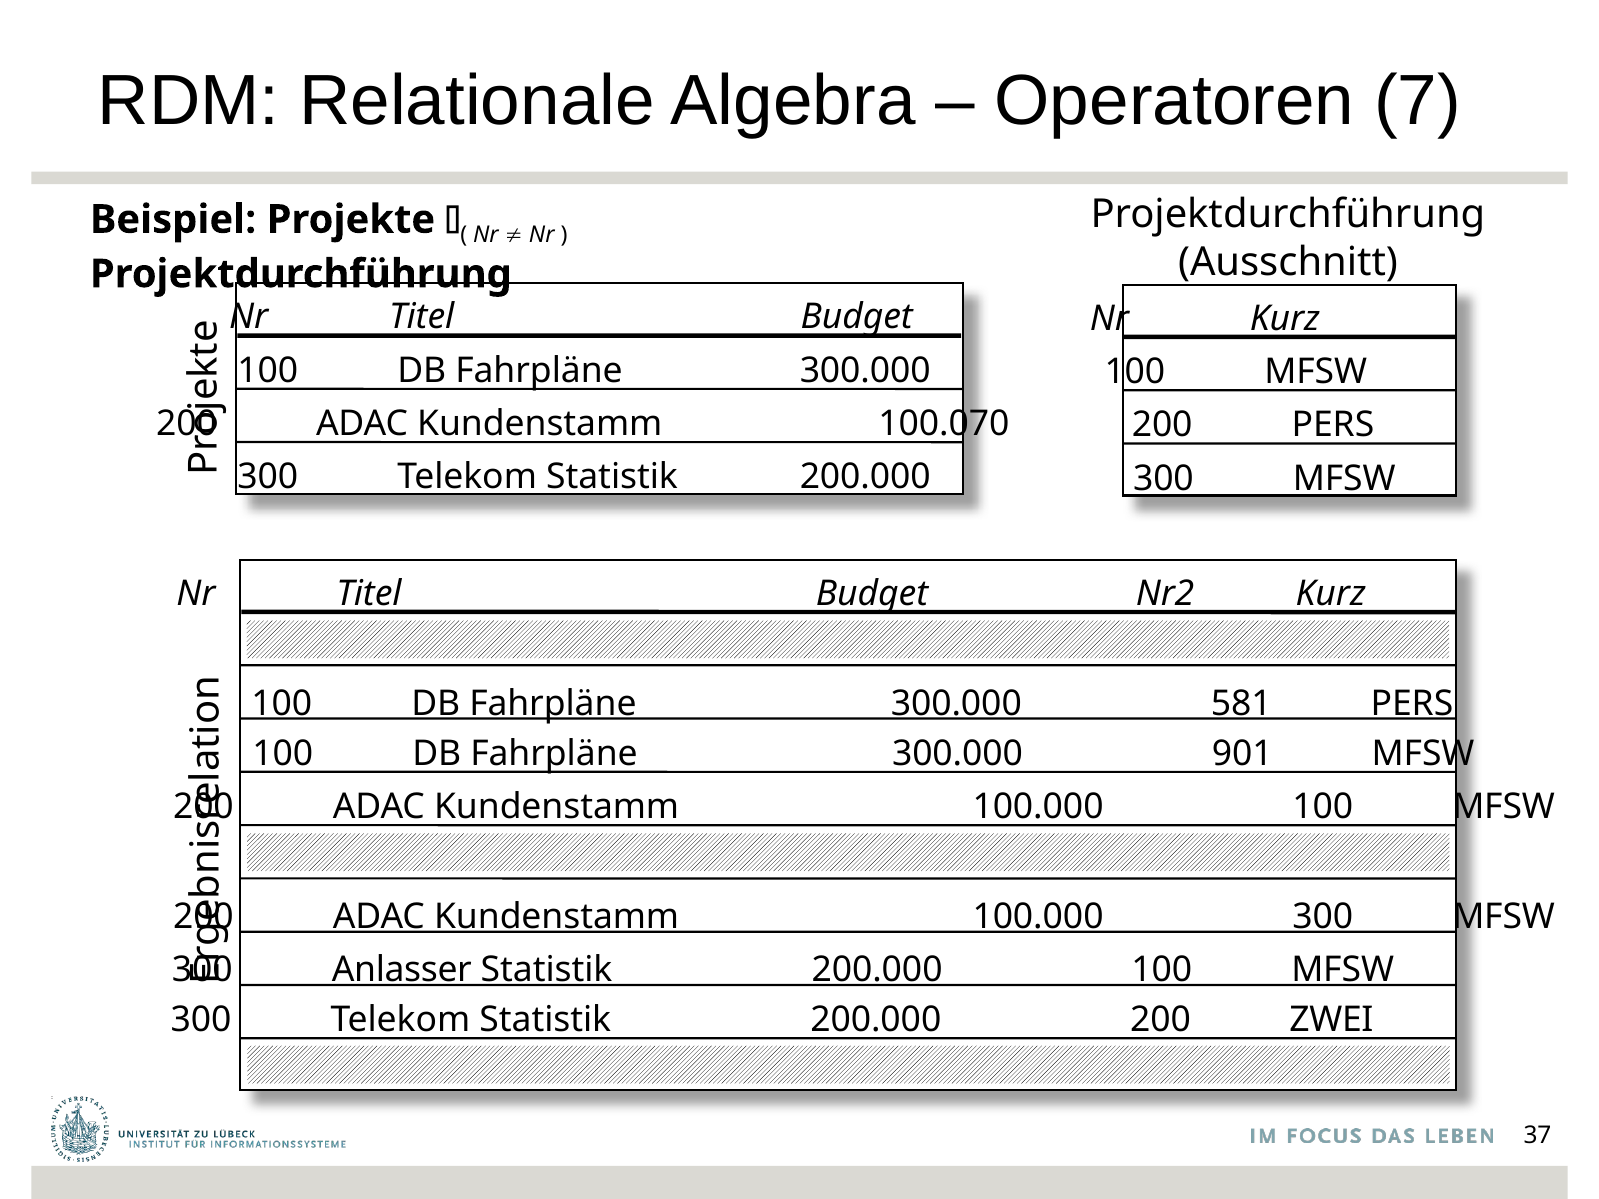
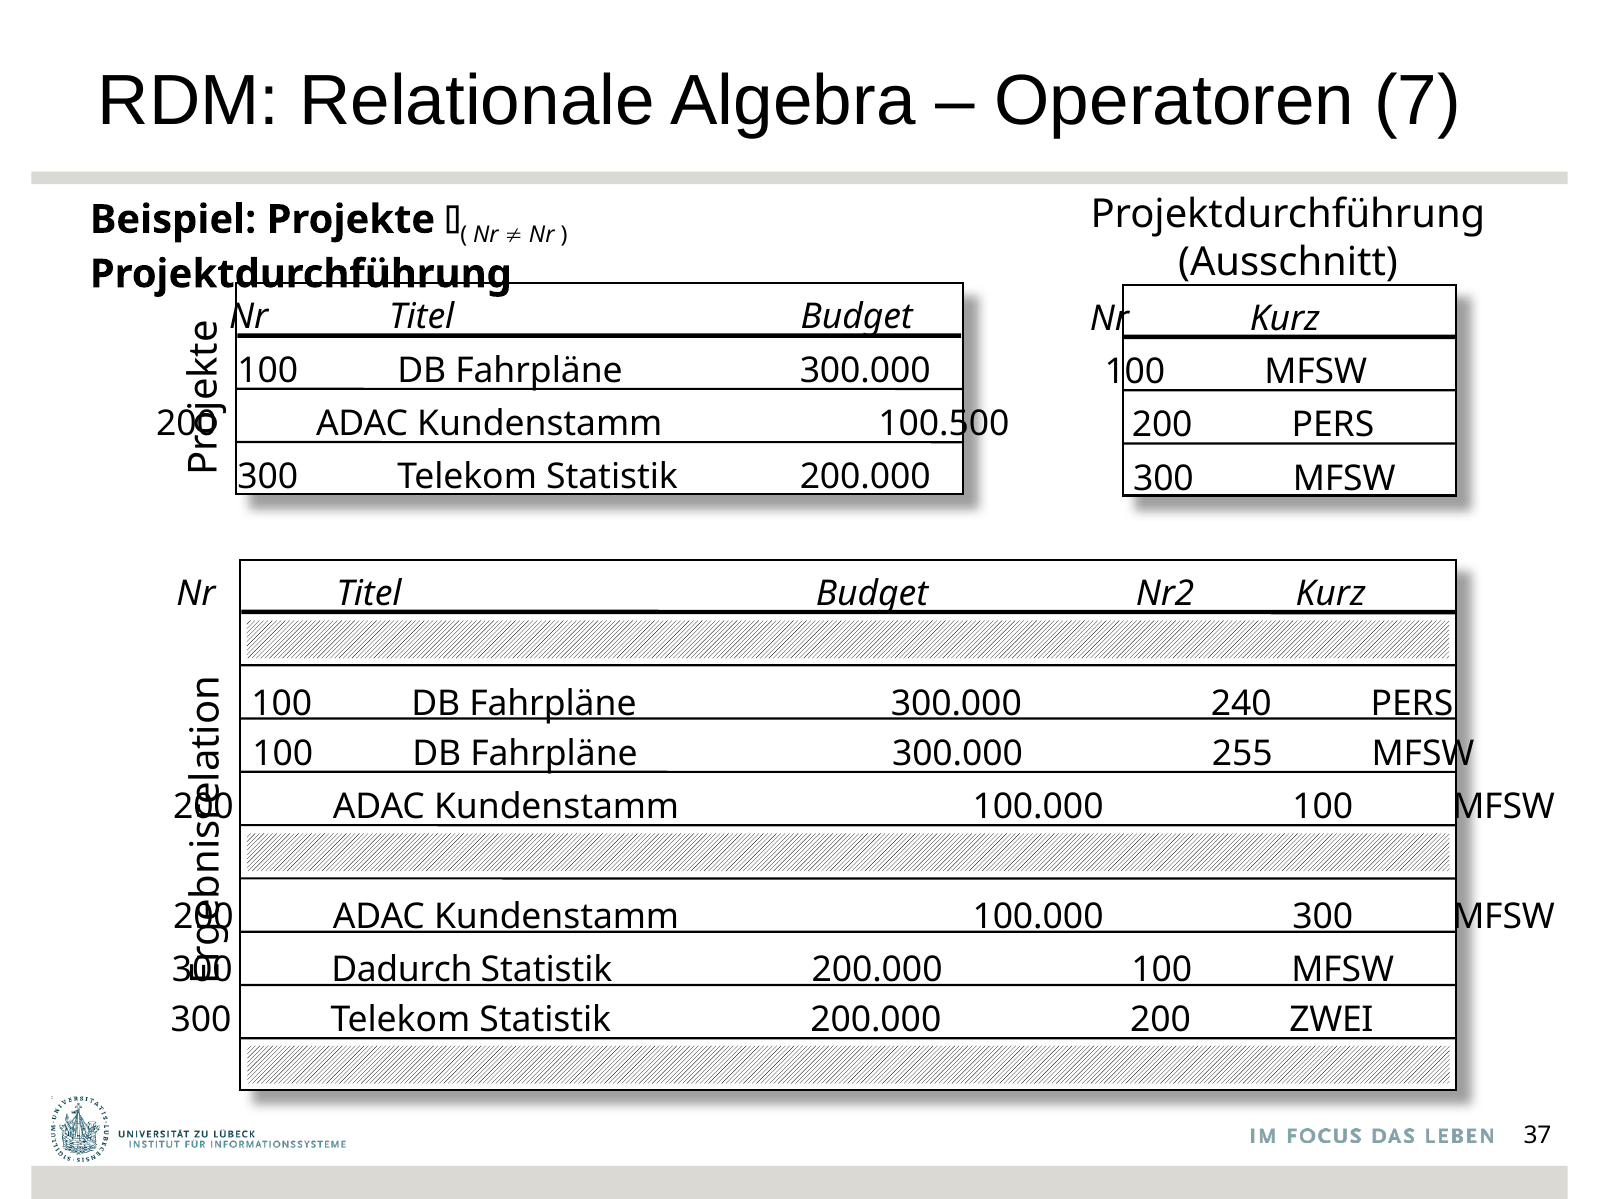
100.070: 100.070 -> 100.500 (944, 424)
581: 581 -> 240 (1241, 704)
901: 901 -> 255 (1242, 754)
Anlasser: Anlasser -> Dadurch (402, 970)
